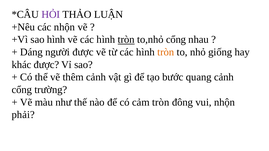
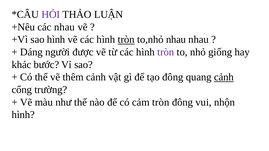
các nhộn: nhộn -> nhau (64, 27)
to,nhỏ cổng: cổng -> nhau (176, 40)
tròn colour: orange -> purple (166, 52)
khác được: được -> bước (46, 65)
tạo bước: bước -> đông (173, 77)
cảnh underline: none -> present (224, 77)
phải: phải -> hình (23, 115)
